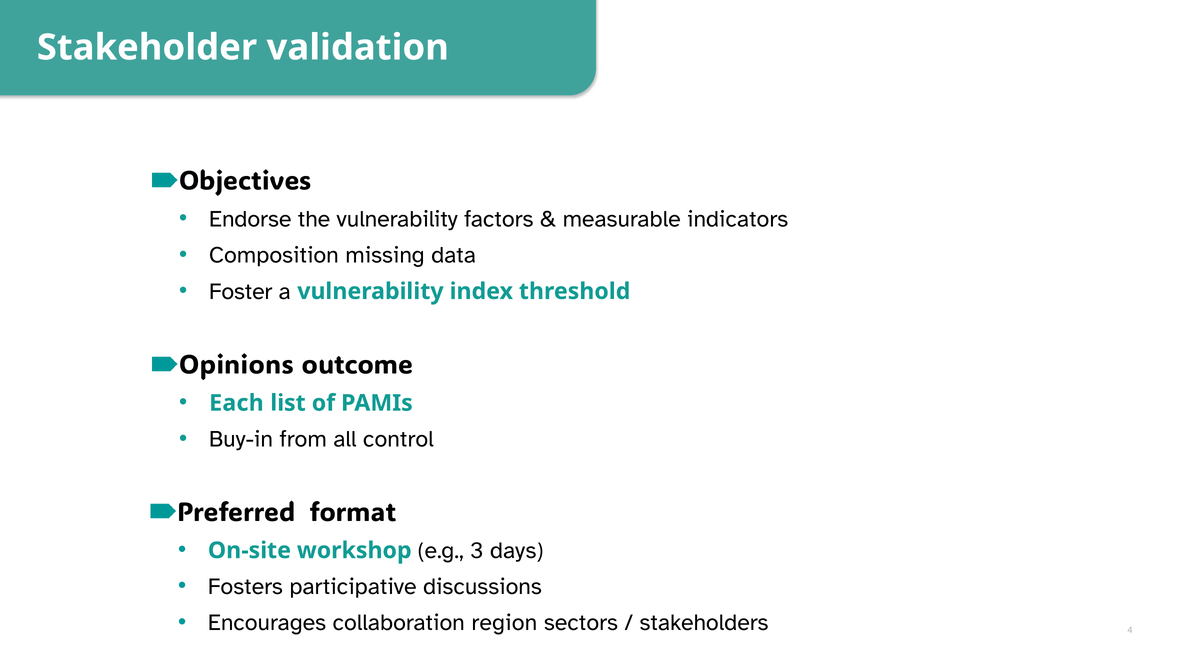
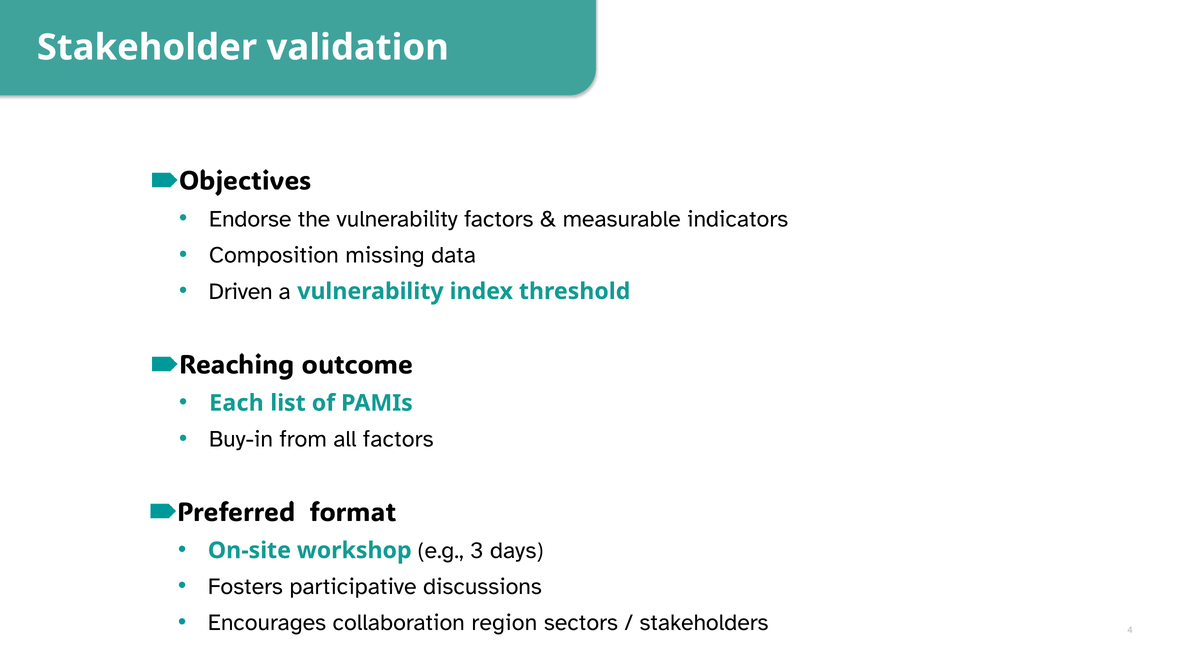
Foster: Foster -> Driven (241, 292)
Opinions: Opinions -> Reaching (237, 365)
all control: control -> factors (398, 440)
